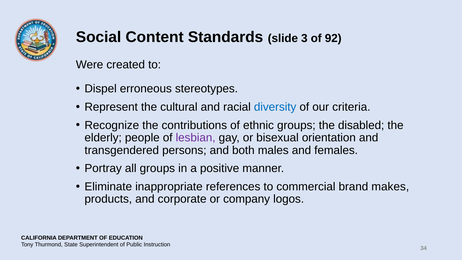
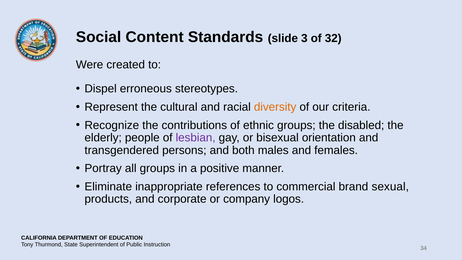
92: 92 -> 32 (333, 38)
diversity colour: blue -> orange (275, 107)
makes: makes -> sexual (390, 187)
